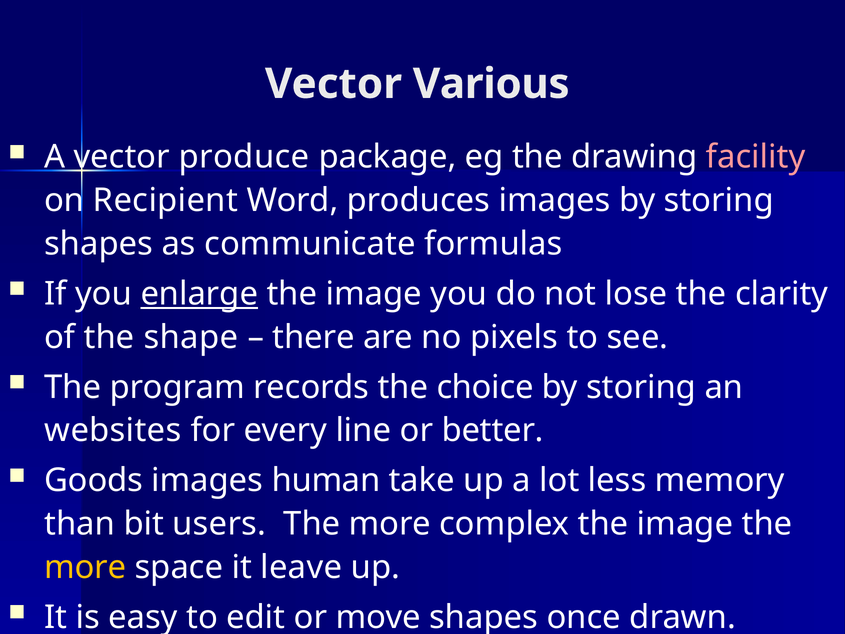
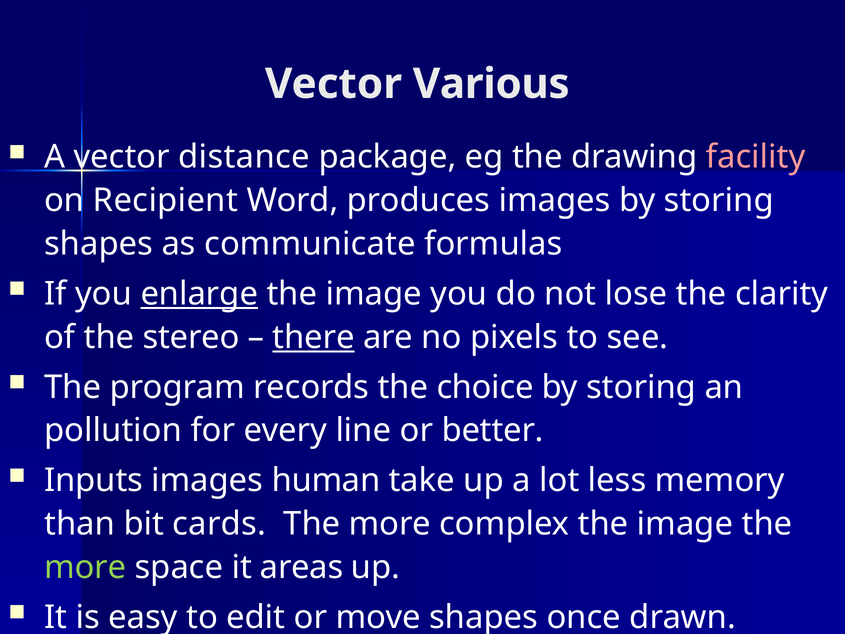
produce: produce -> distance (244, 157)
shape: shape -> stereo (191, 337)
there underline: none -> present (314, 337)
websites: websites -> pollution (113, 430)
Goods: Goods -> Inputs (94, 480)
users: users -> cards (219, 524)
more colour: yellow -> light green (85, 567)
leave: leave -> areas (302, 567)
